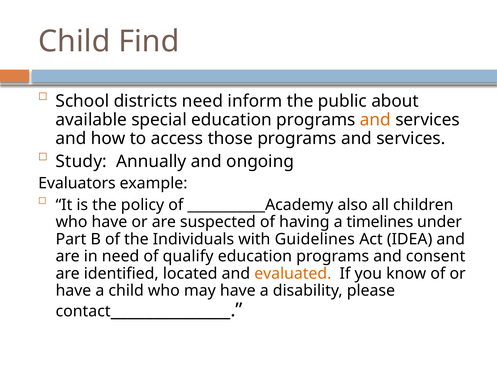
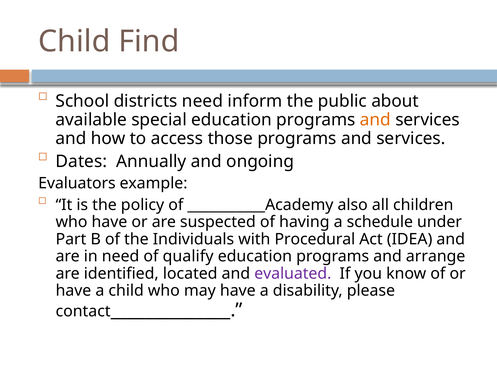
Study: Study -> Dates (81, 161)
timelines: timelines -> schedule (380, 222)
Guidelines: Guidelines -> Procedural (315, 239)
consent: consent -> arrange (436, 256)
evaluated colour: orange -> purple (293, 273)
